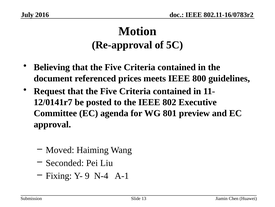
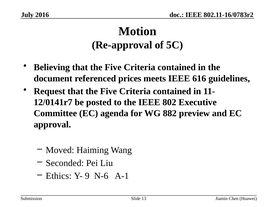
800: 800 -> 616 (199, 78)
801: 801 -> 882 (170, 113)
Fixing: Fixing -> Ethics (59, 175)
N-4: N-4 -> N-6 (101, 175)
